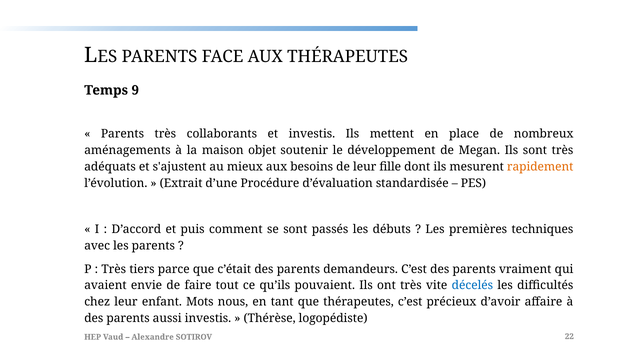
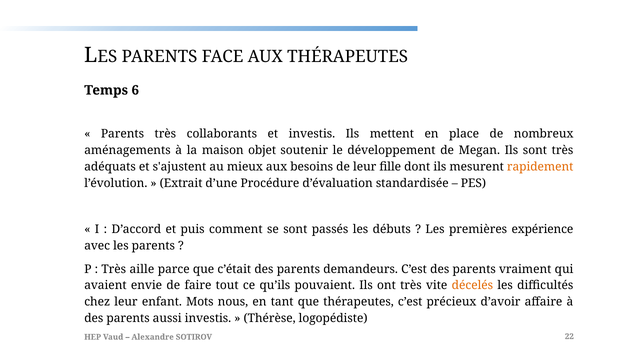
9: 9 -> 6 (135, 90)
techniques: techniques -> expérience (542, 229)
tiers: tiers -> aille (142, 269)
décelés colour: blue -> orange (472, 285)
